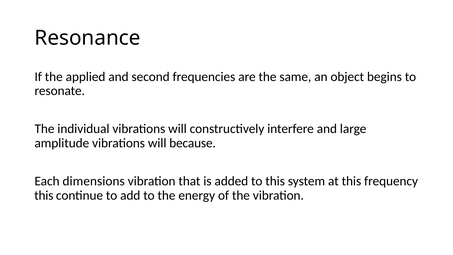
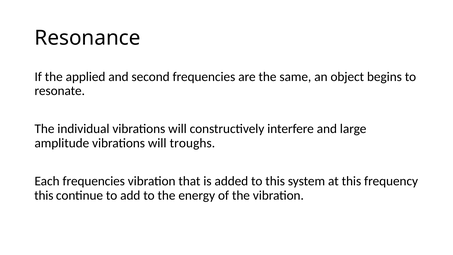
because: because -> troughs (192, 143)
Each dimensions: dimensions -> frequencies (94, 181)
